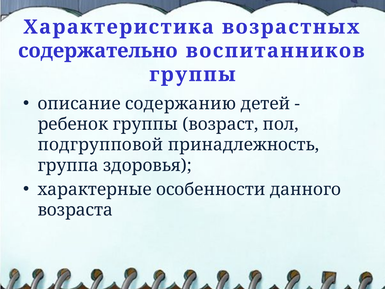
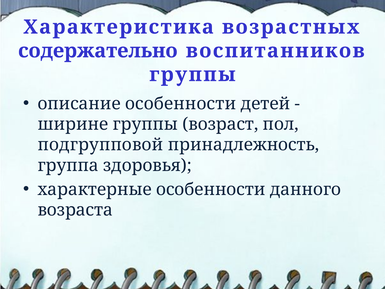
описание содержанию: содержанию -> особенности (181, 104)
ребенок: ребенок -> ширине (73, 124)
